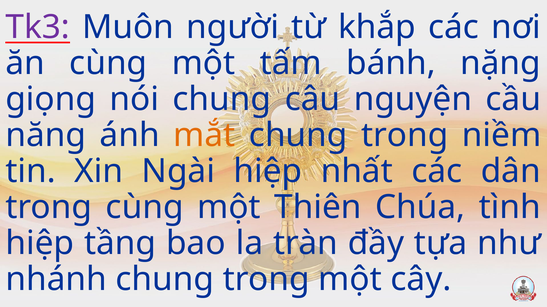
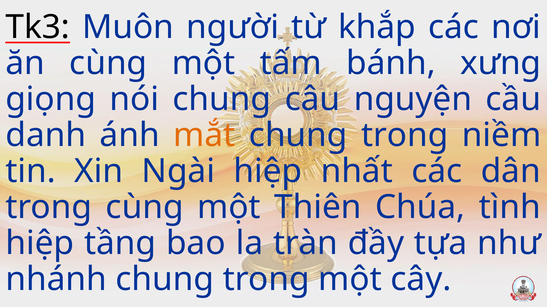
Tk3 colour: purple -> black (38, 27)
nặng: nặng -> xưng (501, 63)
năng: năng -> danh (46, 136)
